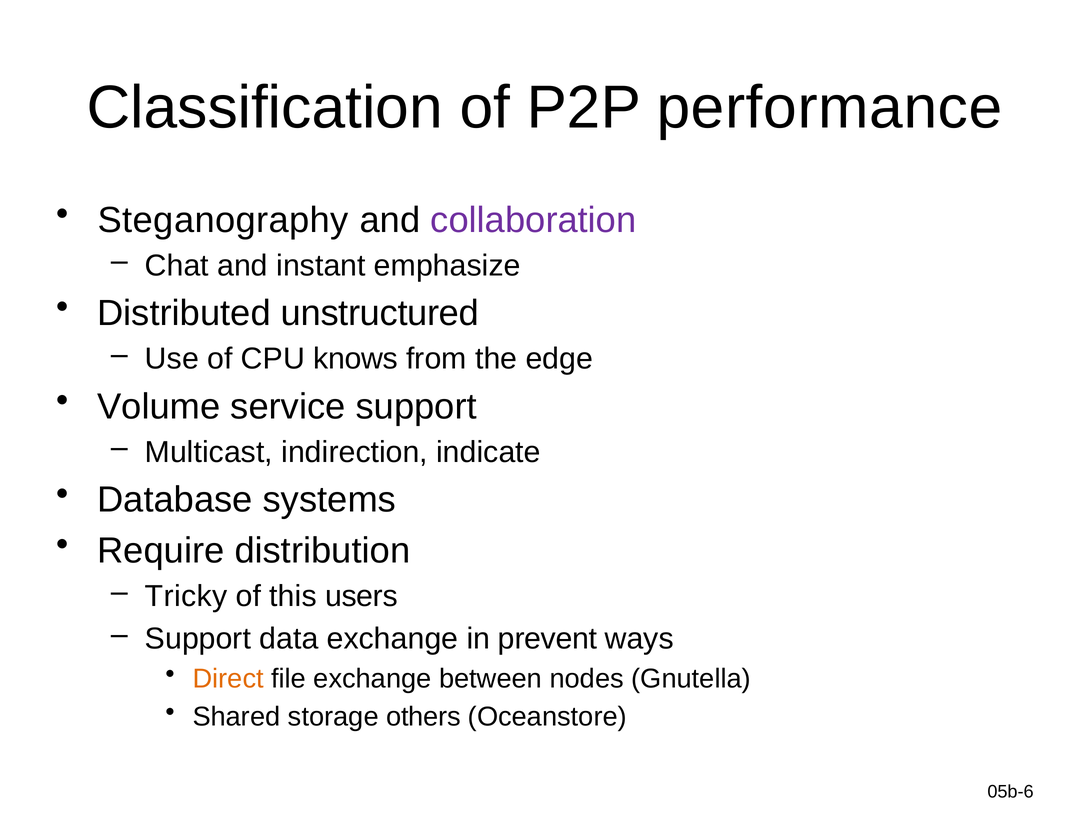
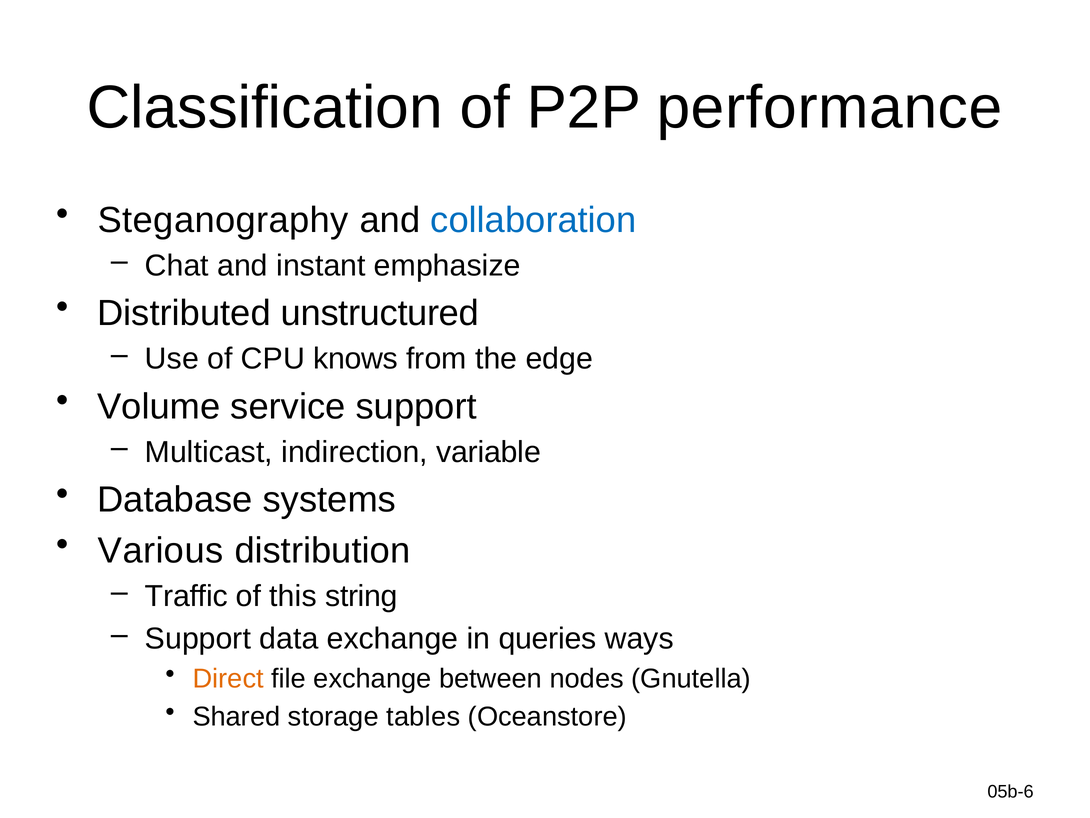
collaboration colour: purple -> blue (533, 220)
indicate: indicate -> variable (489, 452)
Require: Require -> Various (161, 551)
Tricky: Tricky -> Traffic (186, 596)
users: users -> string (361, 596)
prevent: prevent -> queries (548, 639)
others: others -> tables (423, 716)
